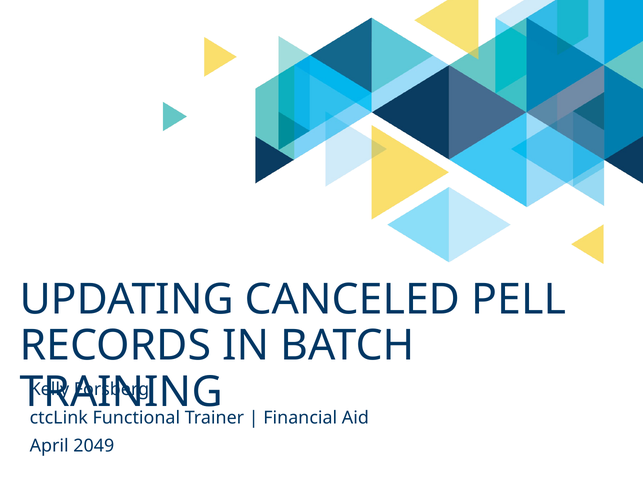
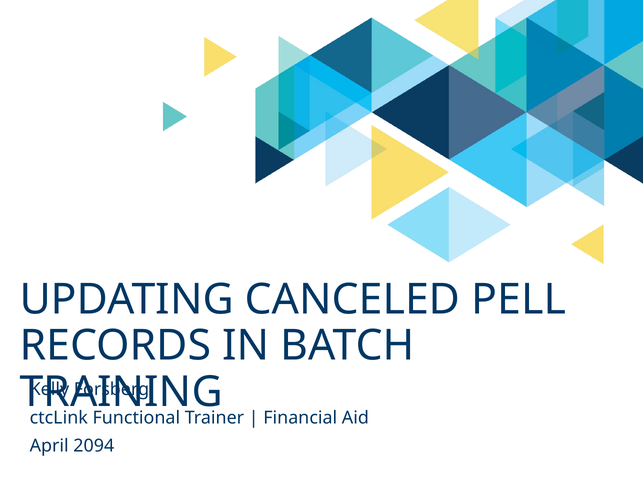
2049: 2049 -> 2094 (94, 446)
